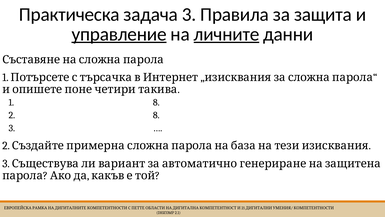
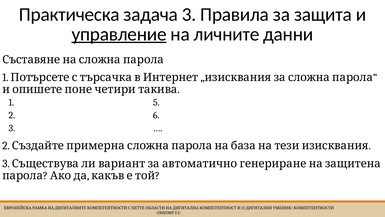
личните underline: present -> none (227, 34)
1 8: 8 -> 5 (156, 102)
2 8: 8 -> 6 (156, 115)
